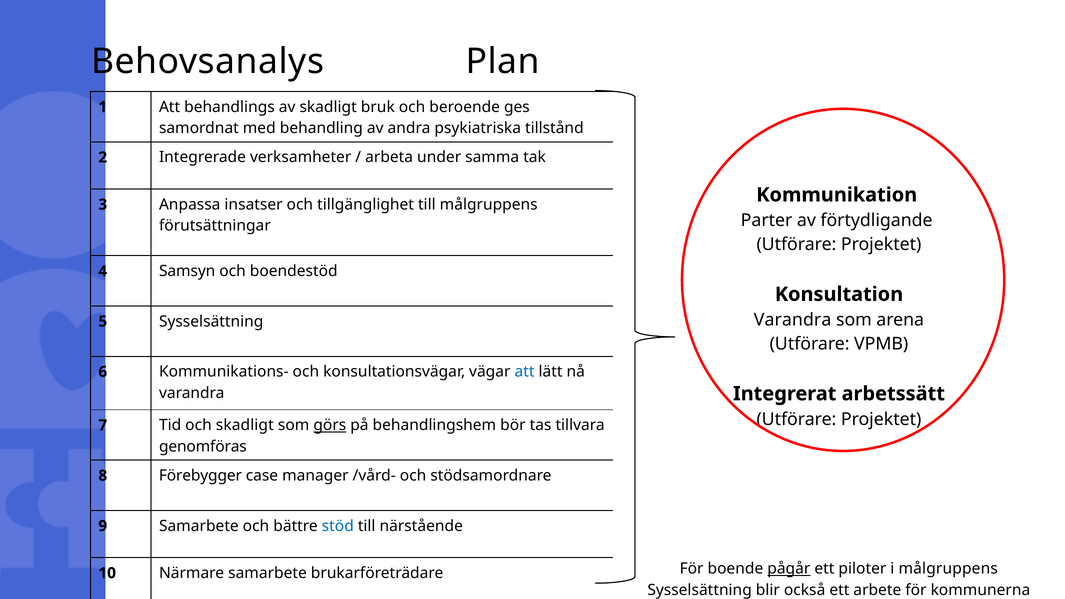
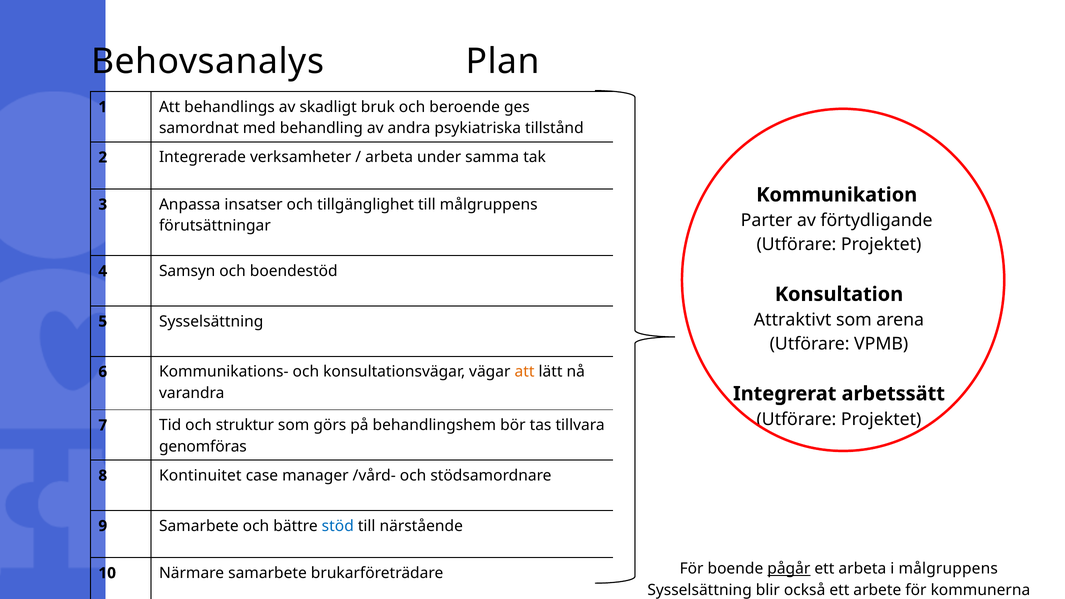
Varandra: Varandra -> Attraktivt (793, 320)
att colour: blue -> orange (525, 372)
och skadligt: skadligt -> struktur (245, 425)
görs underline: present -> none (330, 425)
Förebygger: Förebygger -> Kontinuitet (200, 476)
ett piloter: piloter -> arbeta (862, 569)
